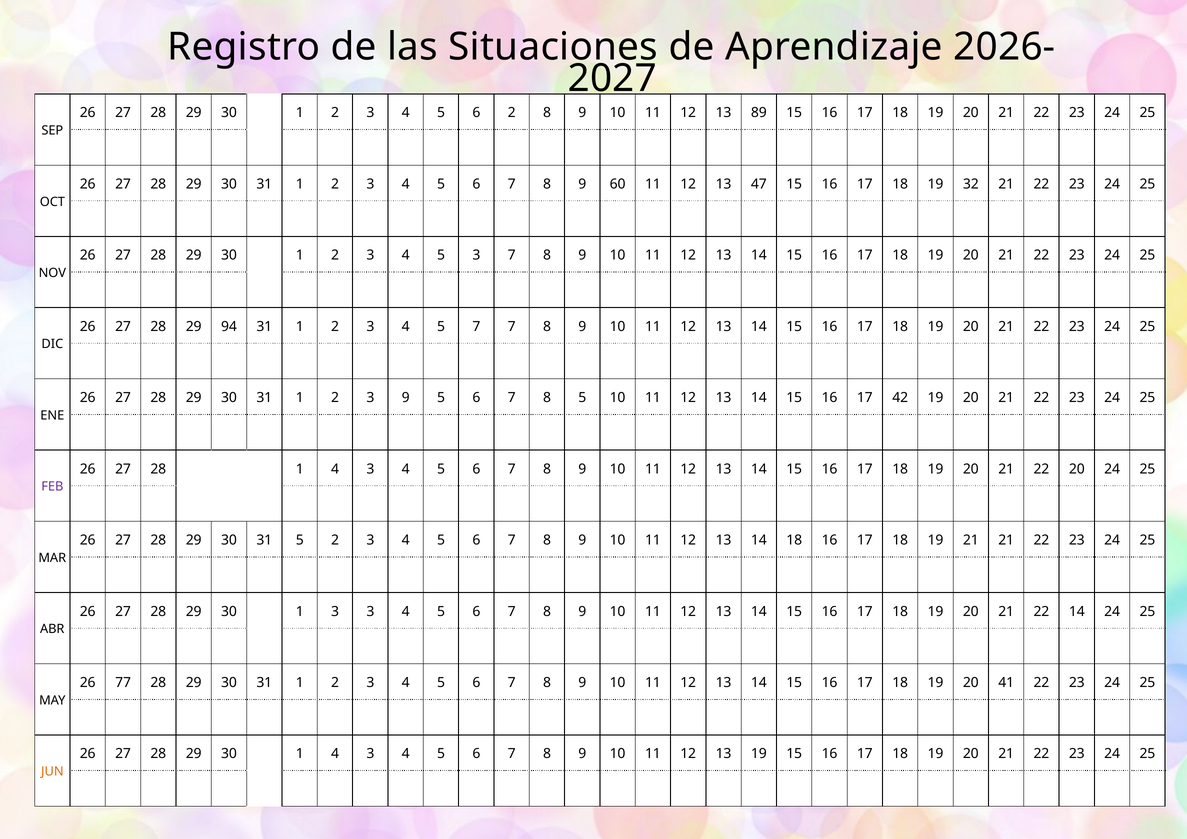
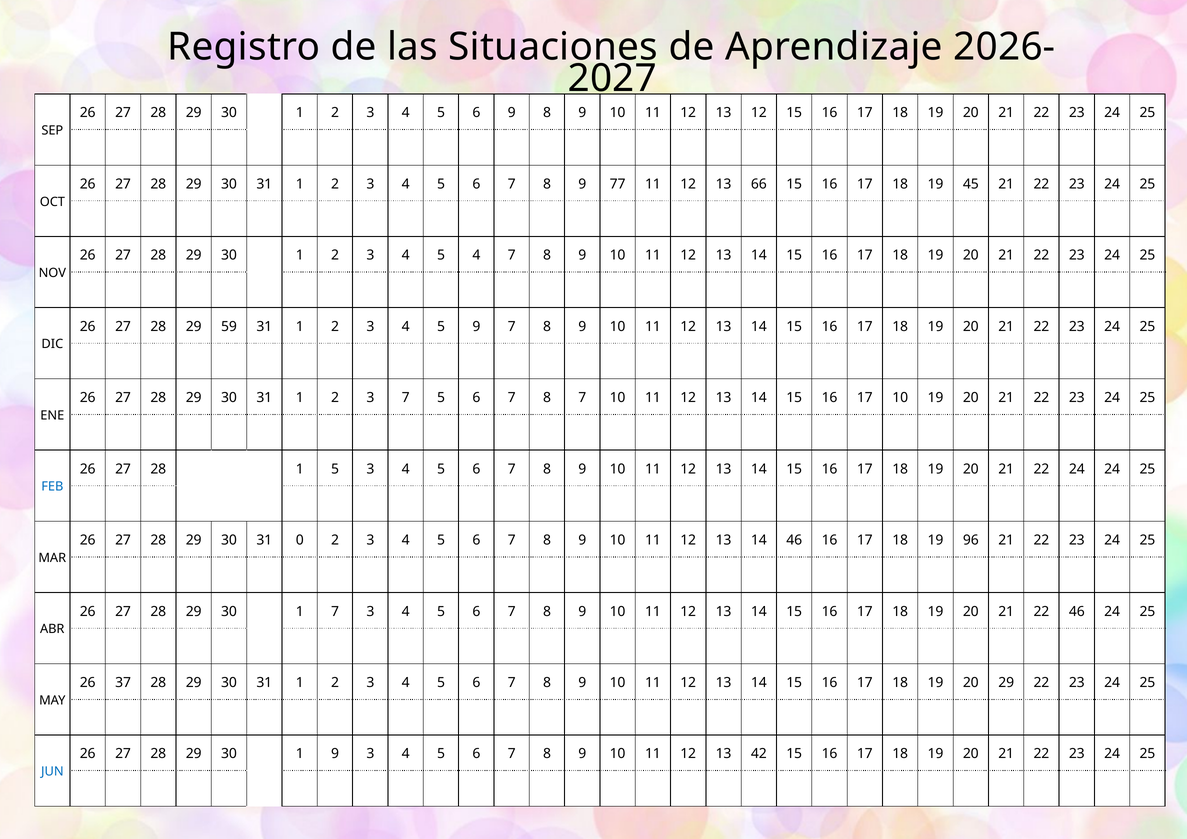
6 2: 2 -> 9 (512, 113)
13 89: 89 -> 12 (759, 113)
60: 60 -> 77 (618, 184)
47: 47 -> 66 (759, 184)
32: 32 -> 45 (971, 184)
5 3: 3 -> 4 (476, 255)
94: 94 -> 59 (229, 326)
5 7: 7 -> 9 (476, 326)
3 9: 9 -> 7 (406, 398)
8 5: 5 -> 7 (582, 398)
17 42: 42 -> 10 (900, 398)
28 1 4: 4 -> 5 (335, 469)
22 20: 20 -> 24 (1077, 469)
FEB colour: purple -> blue (52, 487)
31 5: 5 -> 0 (300, 540)
14 18: 18 -> 46 (794, 540)
19 21: 21 -> 96 (971, 540)
1 3: 3 -> 7 (335, 611)
22 14: 14 -> 46 (1077, 611)
77: 77 -> 37 (123, 682)
20 41: 41 -> 29 (1006, 682)
30 1 4: 4 -> 9 (335, 754)
13 19: 19 -> 42 (759, 754)
JUN colour: orange -> blue (52, 771)
